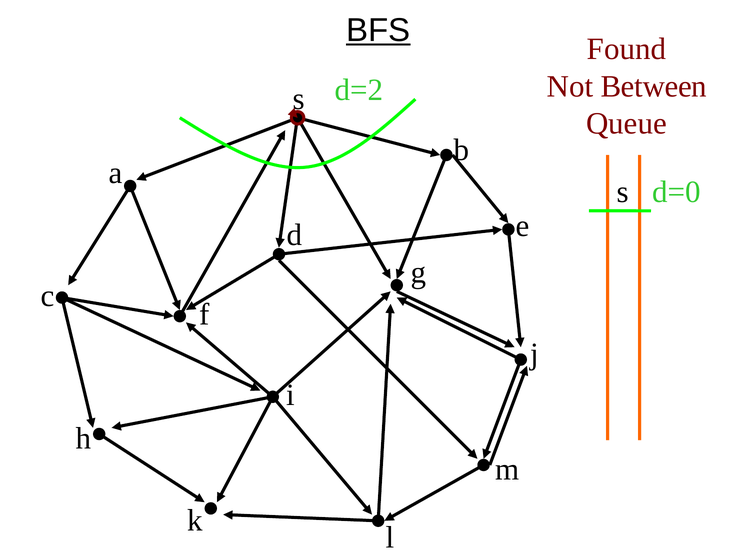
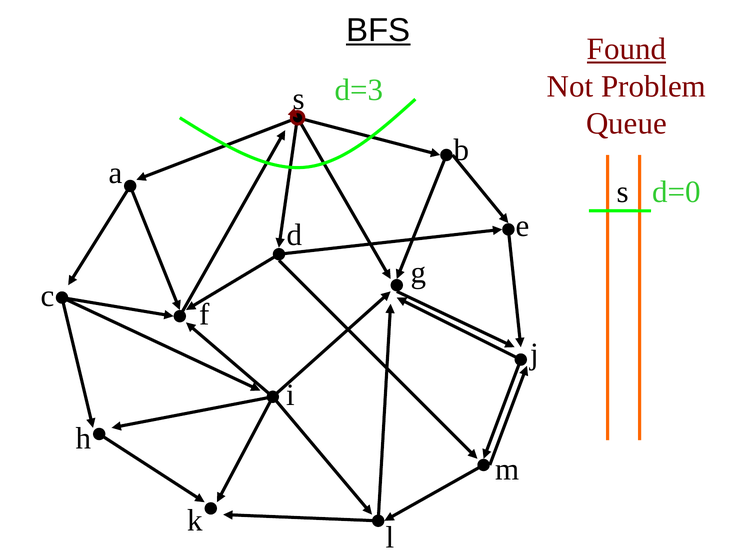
Found underline: none -> present (627, 49)
Between: Between -> Problem (654, 86)
d=2: d=2 -> d=3 (359, 90)
